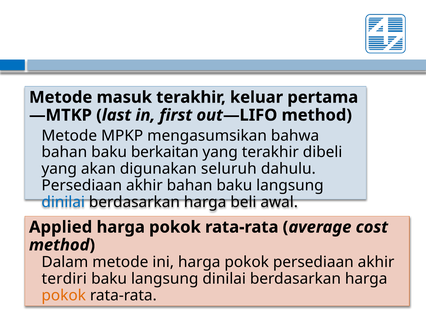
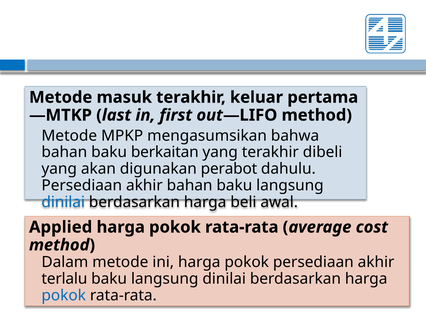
seluruh: seluruh -> perabot (229, 169)
terdiri: terdiri -> terlalu (64, 279)
pokok colour: orange -> blue (64, 296)
